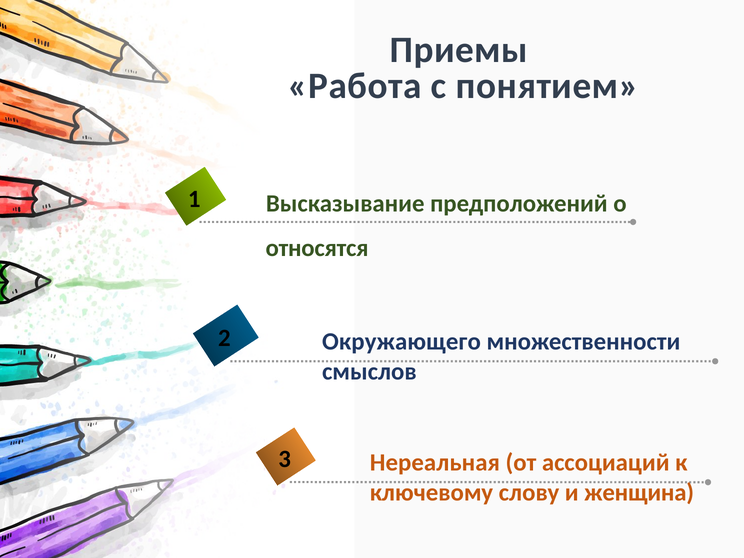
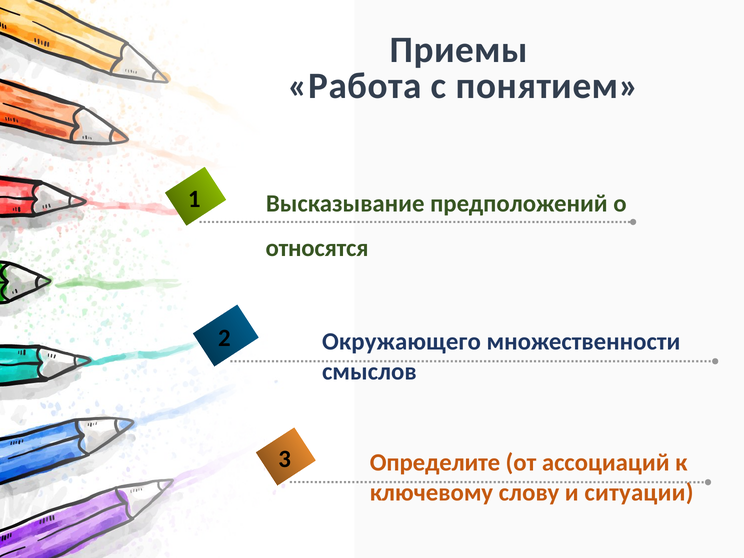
Нереальная: Нереальная -> Определите (435, 463)
женщина: женщина -> ситуации (639, 492)
